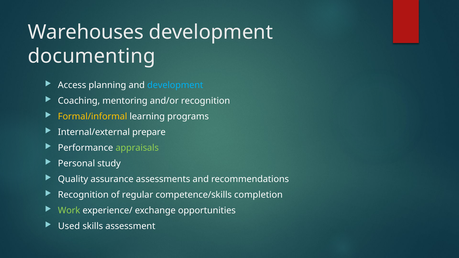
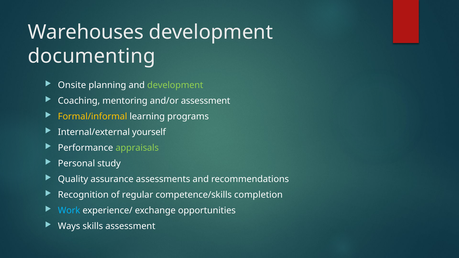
Access: Access -> Onsite (72, 85)
development colour: light blue -> light green (175, 85)
and/or recognition: recognition -> assessment (206, 101)
prepare: prepare -> yourself (149, 132)
Work colour: light green -> light blue (69, 211)
Used: Used -> Ways (69, 226)
